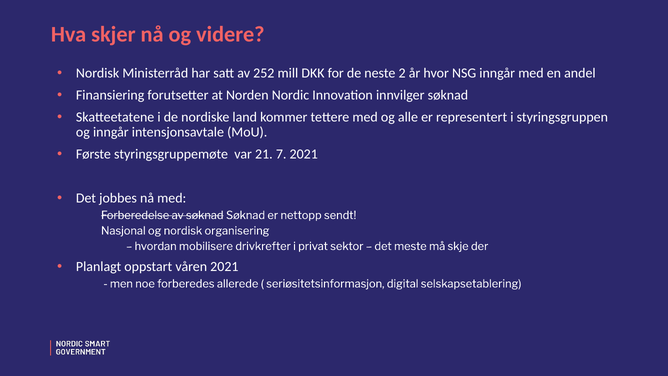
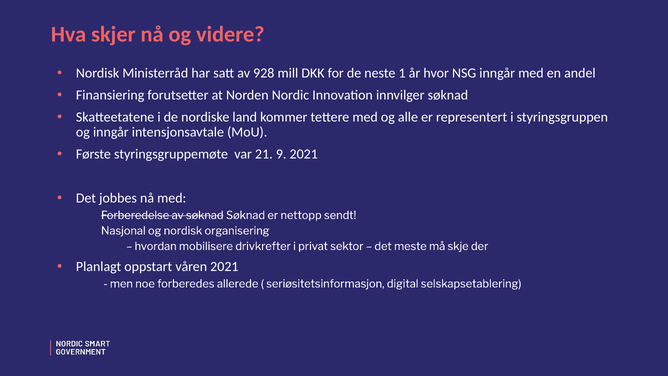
252: 252 -> 928 (264, 73)
2: 2 -> 1 (402, 73)
7: 7 -> 9 (281, 154)
